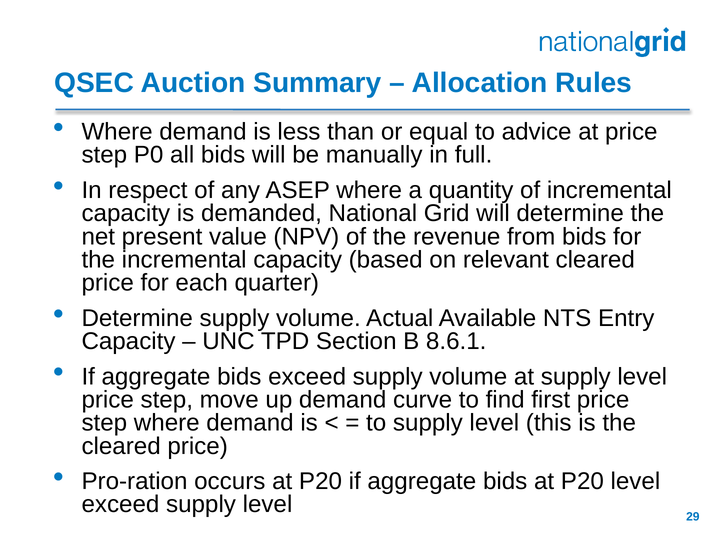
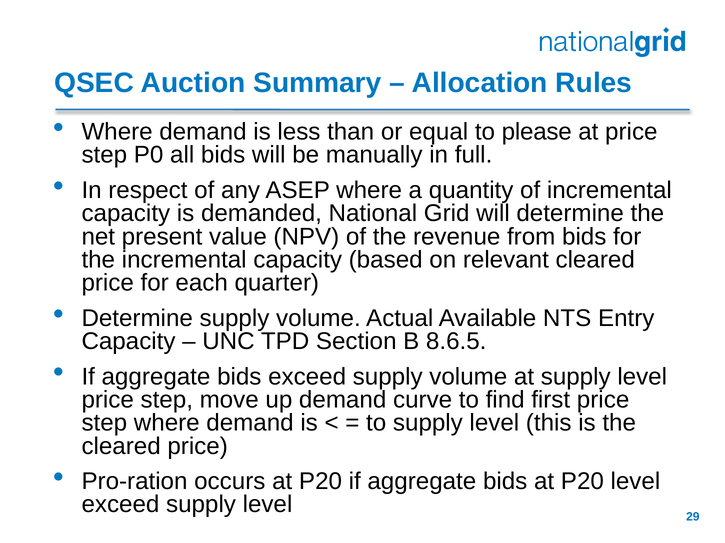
advice: advice -> please (537, 132)
8.6.1: 8.6.1 -> 8.6.5 (456, 342)
